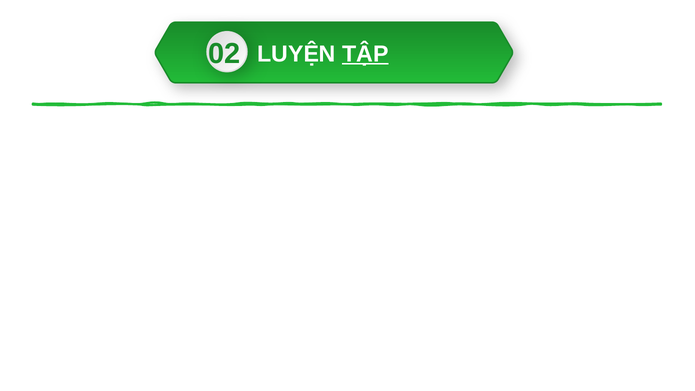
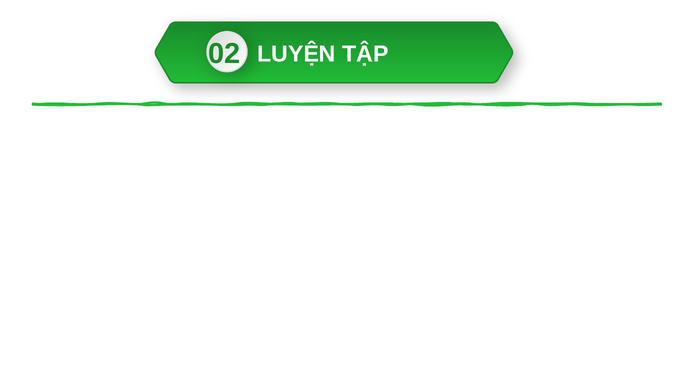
TẬP underline: present -> none (365, 54)
